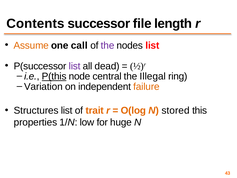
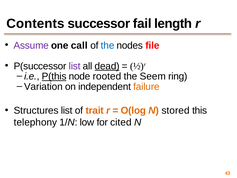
file: file -> fail (142, 24)
Assume colour: orange -> purple (31, 45)
the colour: purple -> blue (108, 45)
nodes list: list -> file (152, 45)
dead underline: none -> present (107, 66)
central: central -> rooted (107, 76)
Illegal: Illegal -> Seem (153, 76)
properties: properties -> telephony (35, 122)
huge: huge -> cited (121, 122)
